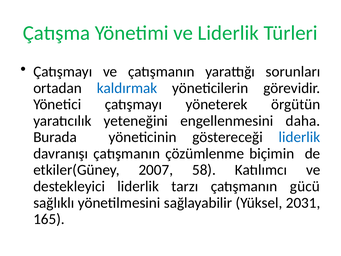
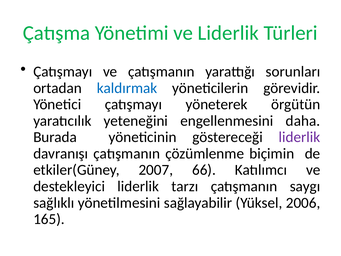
liderlik colour: blue -> purple (299, 137)
58: 58 -> 66 (204, 170)
gücü: gücü -> saygı (305, 186)
2031: 2031 -> 2006 (303, 203)
